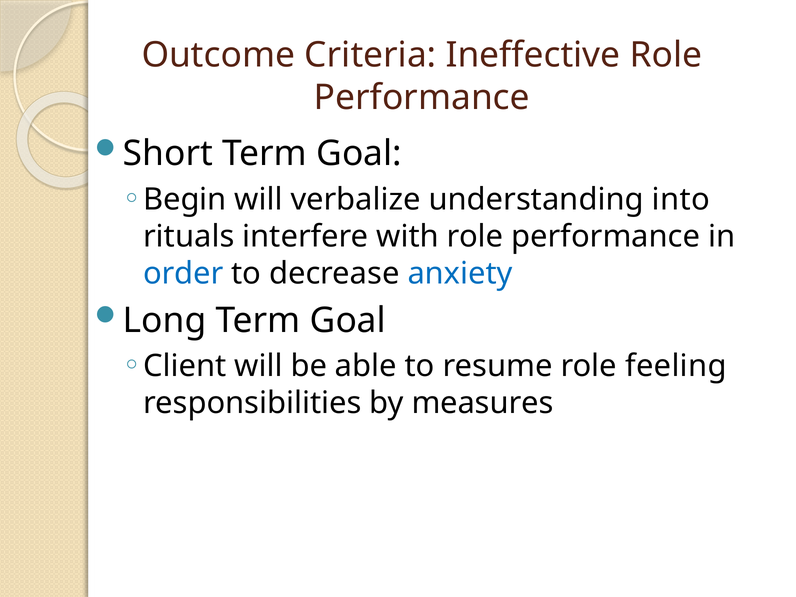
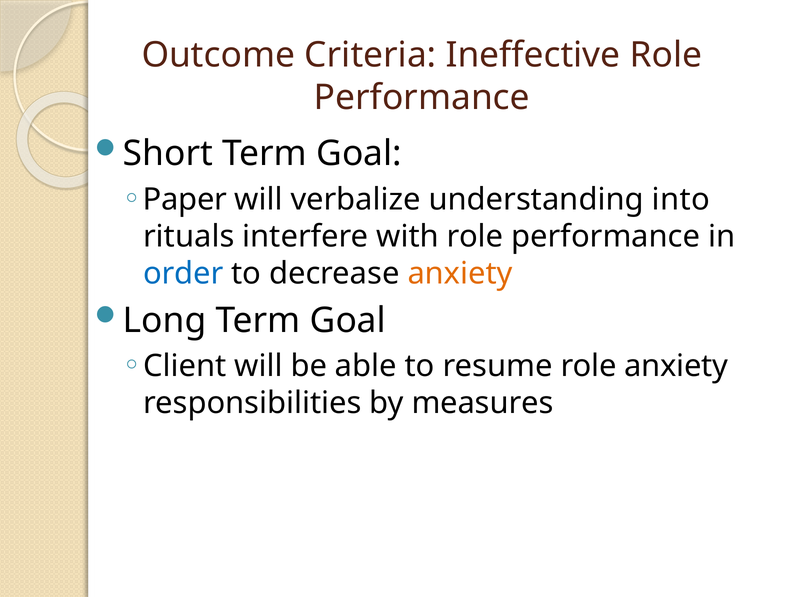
Begin: Begin -> Paper (185, 199)
anxiety colour: blue -> orange (460, 274)
role feeling: feeling -> anxiety (676, 366)
